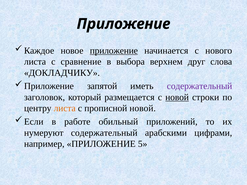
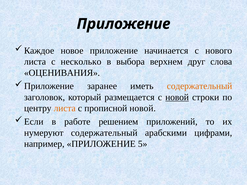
приложение underline: present -> none (114, 51)
сравнение: сравнение -> несколько (81, 62)
ДОКЛАДЧИКУ: ДОКЛАДЧИКУ -> ОЦЕНИВАНИЯ (62, 73)
запятой: запятой -> заранее (102, 86)
содержательный colour: purple -> orange (200, 86)
обильный: обильный -> решением (118, 122)
